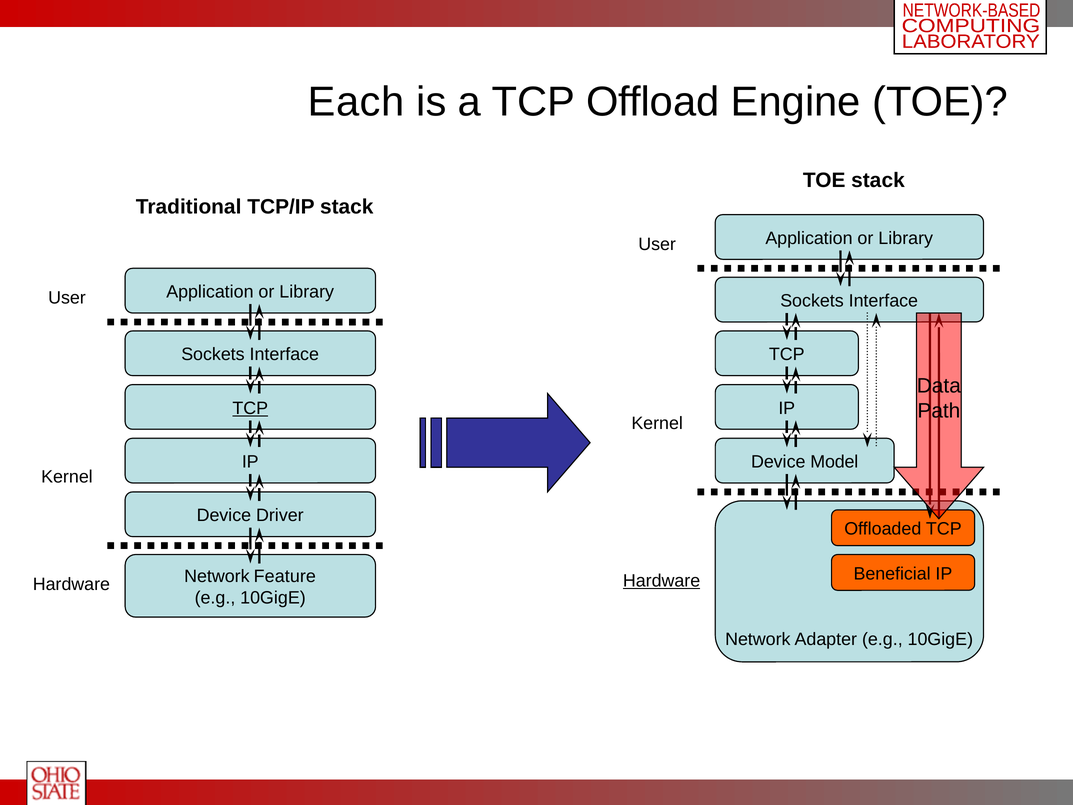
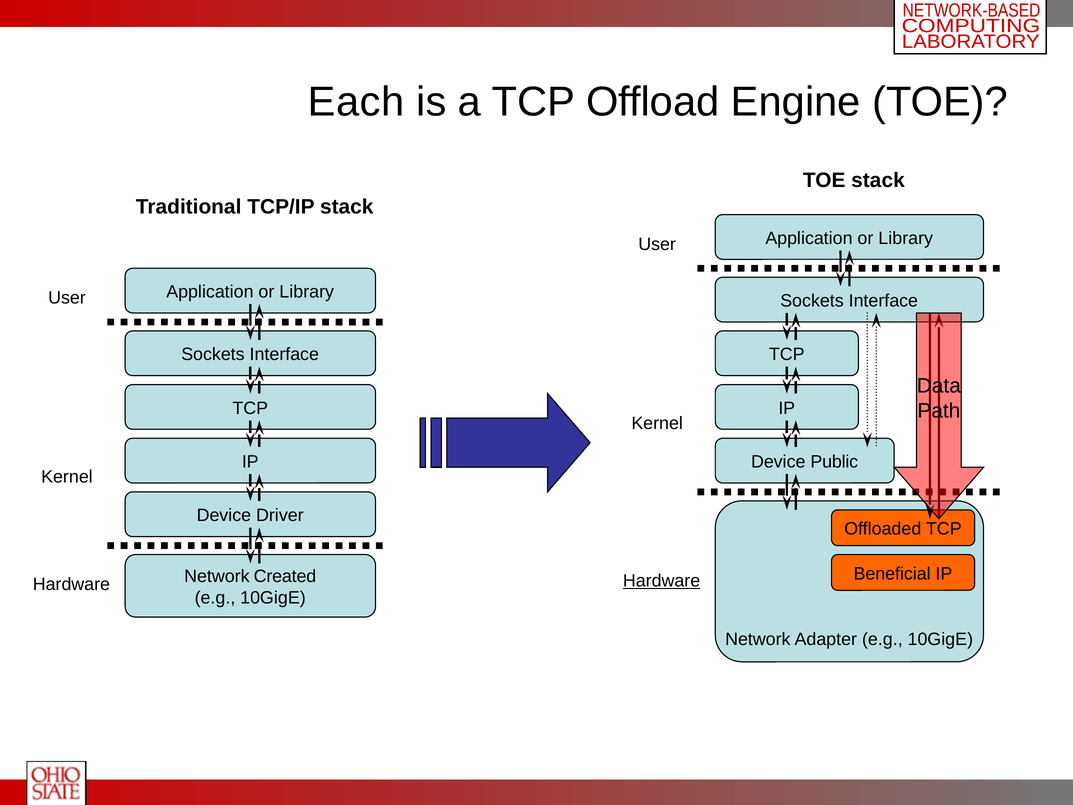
TCP underline: present -> none (250, 408)
Model: Model -> Public (834, 462)
Feature: Feature -> Created (285, 576)
